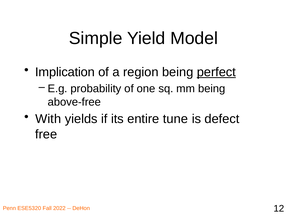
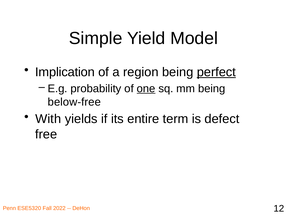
one underline: none -> present (146, 89)
above-free: above-free -> below-free (74, 102)
tune: tune -> term (176, 119)
